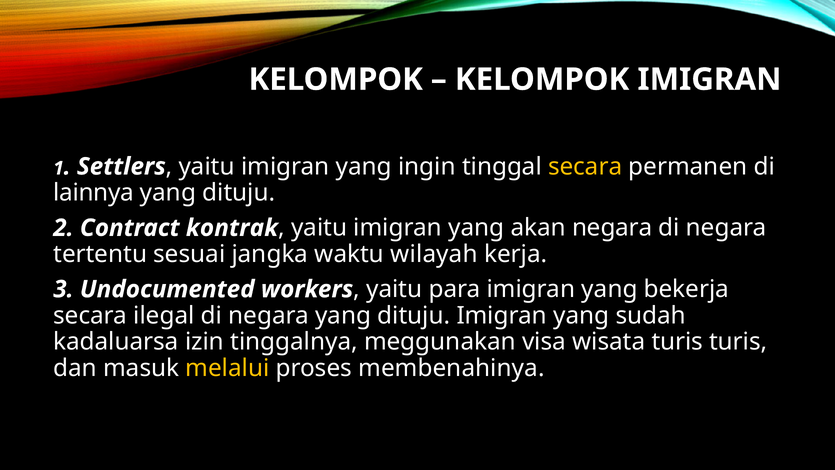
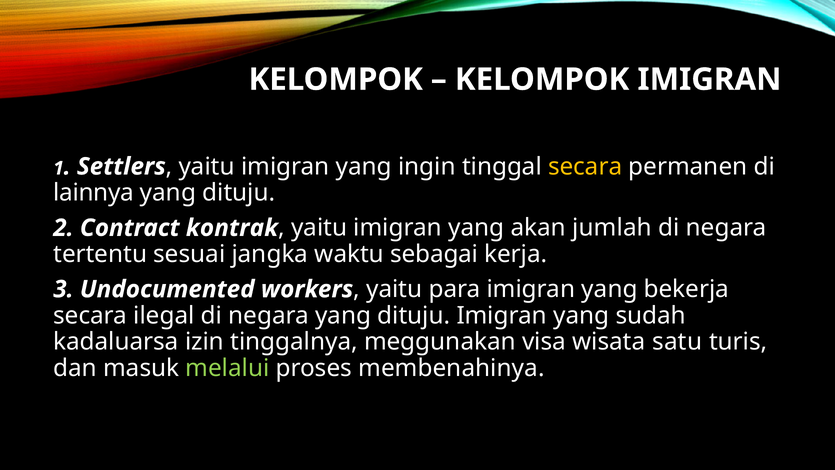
akan negara: negara -> jumlah (612, 228)
wilayah: wilayah -> sebagai (434, 254)
wisata turis: turis -> satu (677, 342)
melalui colour: yellow -> light green (227, 368)
